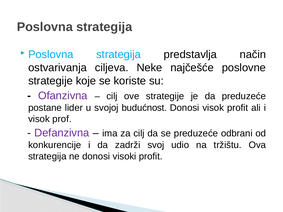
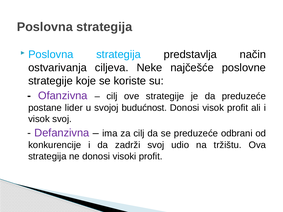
visok prof: prof -> svoj (62, 119)
